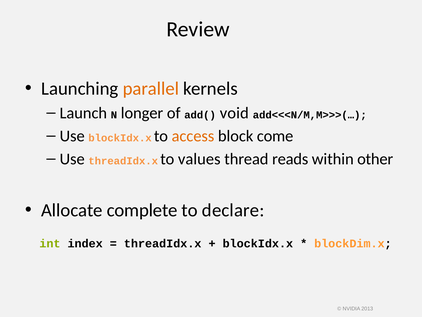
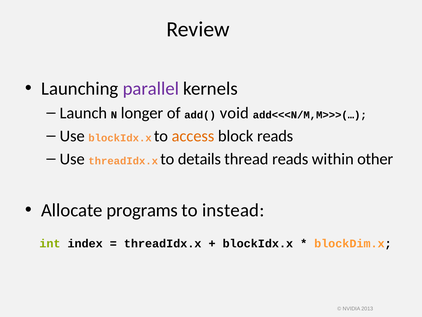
parallel colour: orange -> purple (151, 89)
block come: come -> reads (275, 136)
values: values -> details (199, 159)
complete: complete -> programs (142, 210)
declare: declare -> instead (233, 210)
